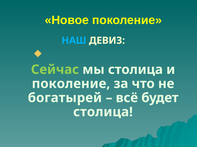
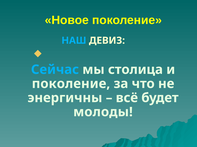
Сейчас colour: light green -> light blue (55, 70)
богатырей: богатырей -> энергичны (65, 98)
столица: столица -> молоды (103, 112)
